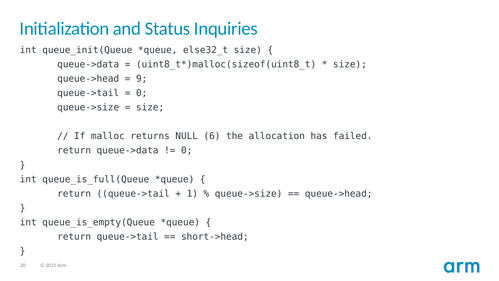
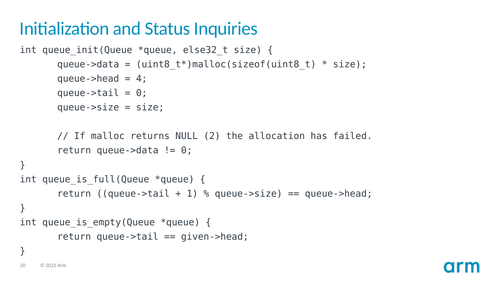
9: 9 -> 4 (142, 79)
6: 6 -> 2 (212, 136)
short->head: short->head -> given->head (215, 236)
